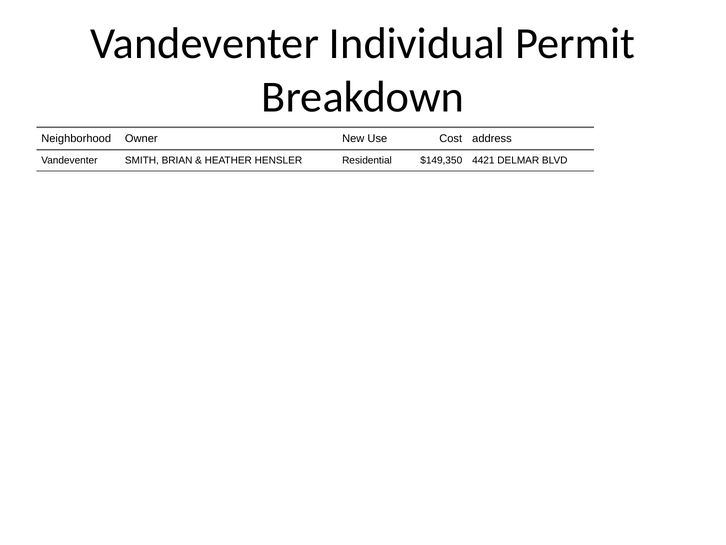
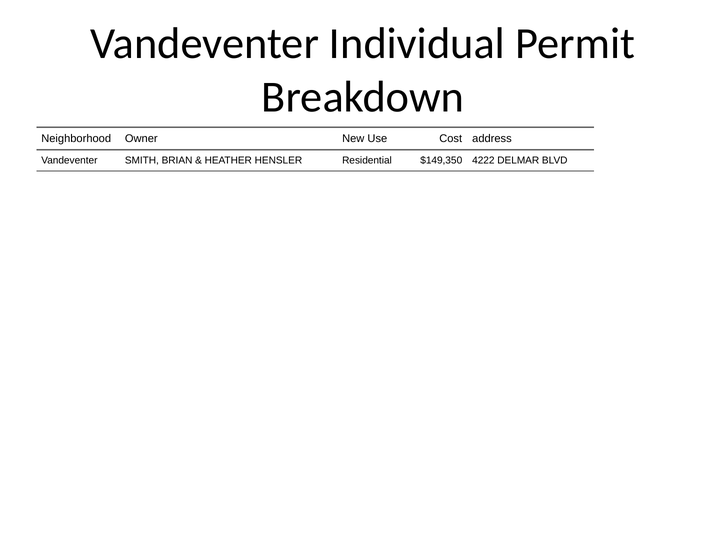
4421: 4421 -> 4222 (483, 160)
